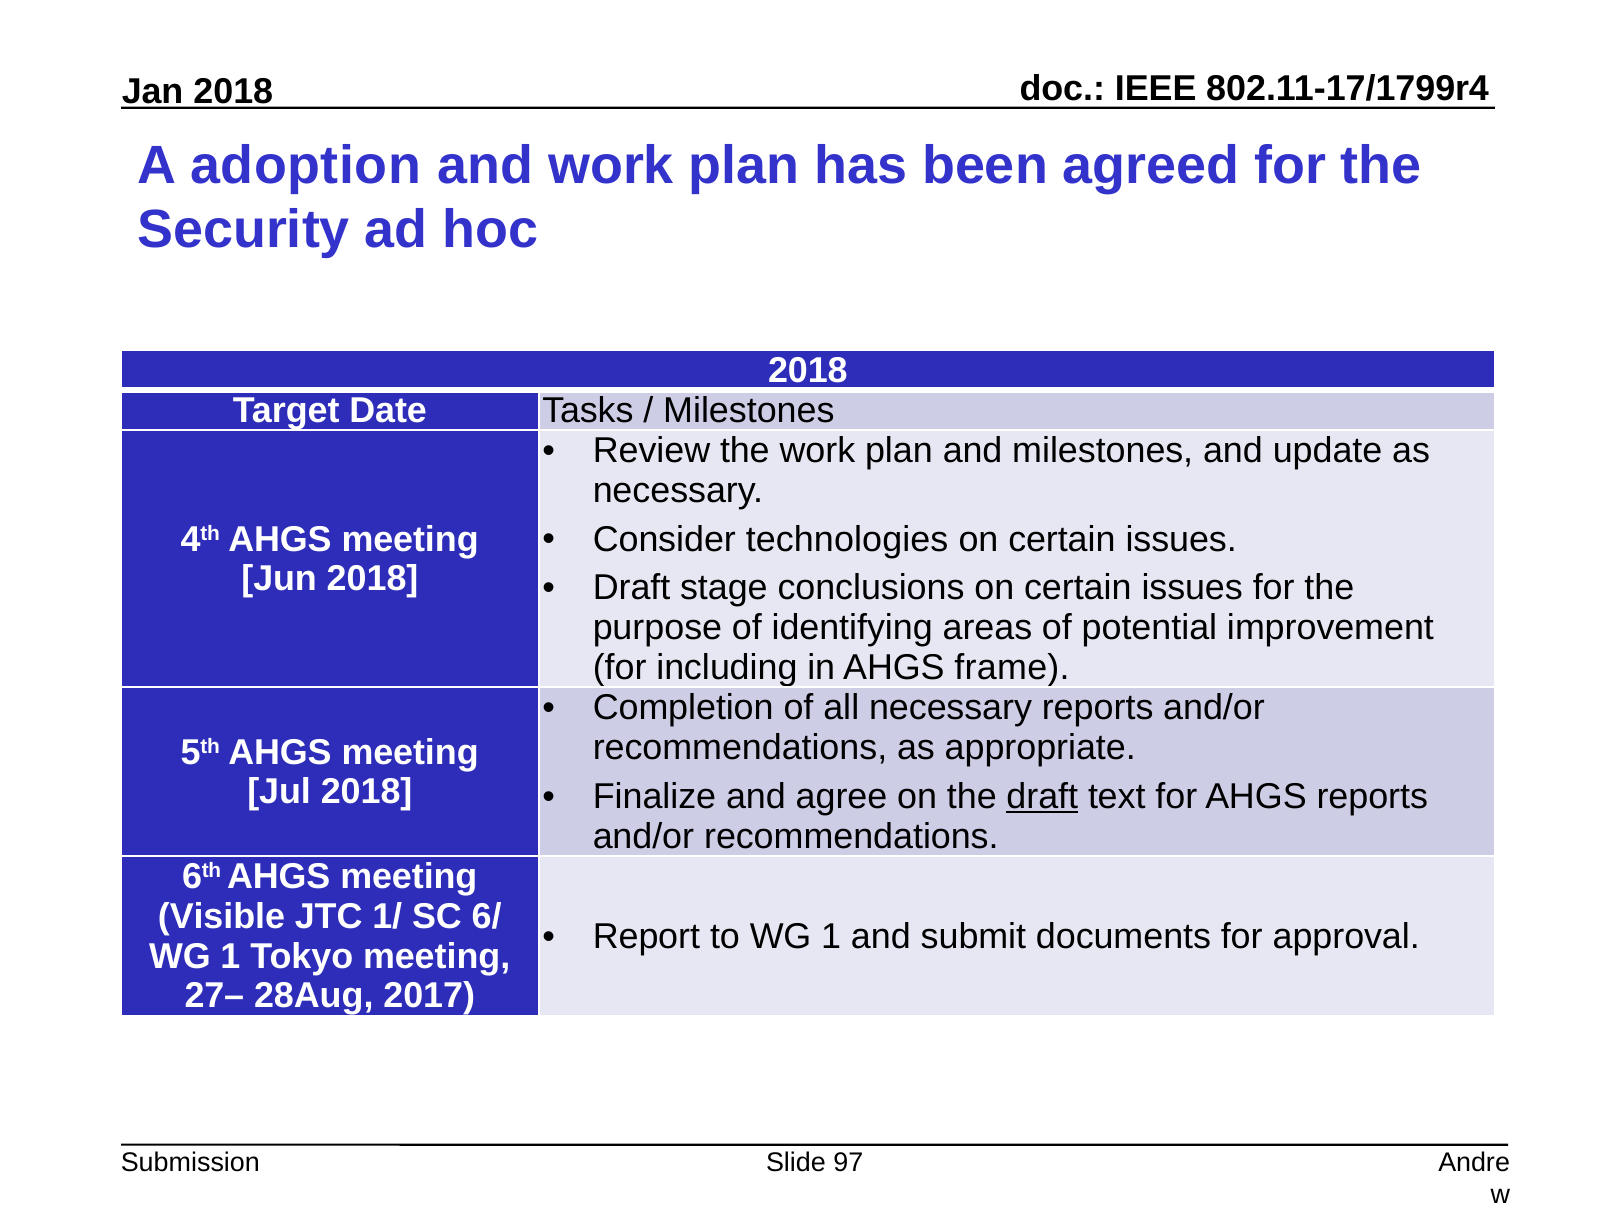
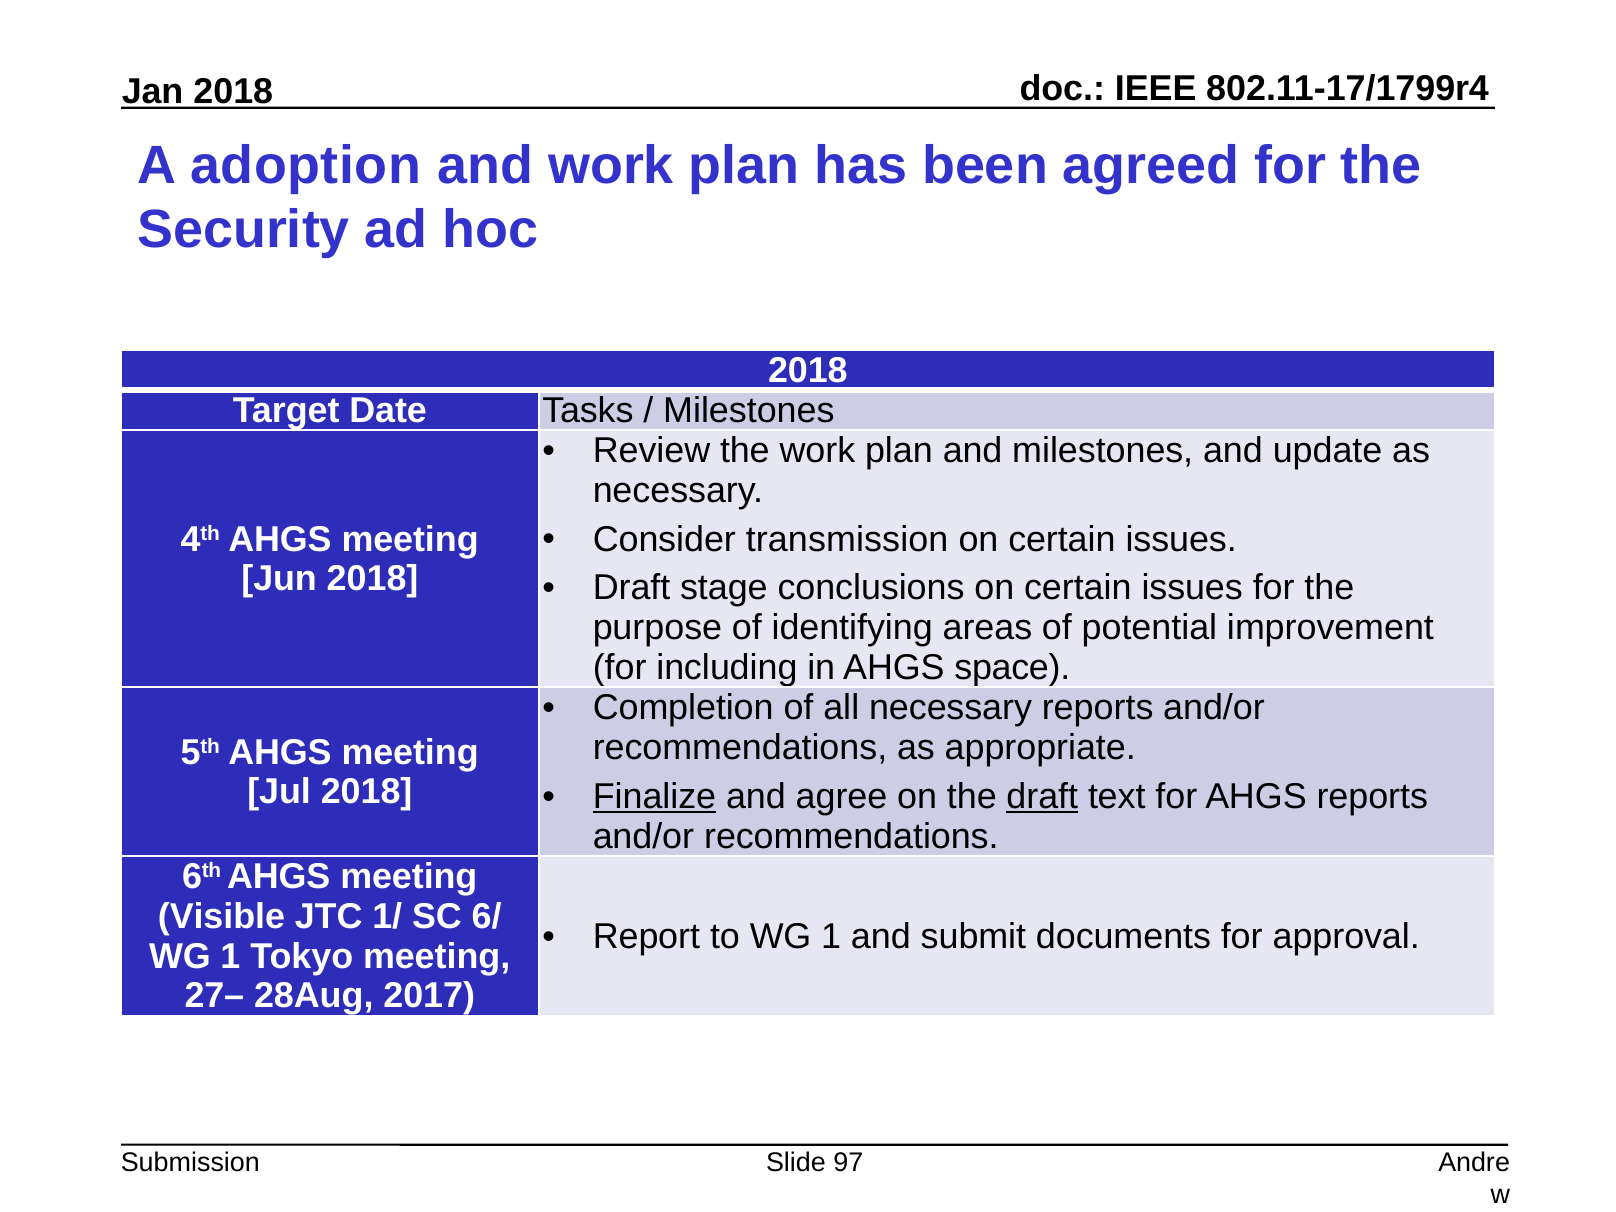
technologies: technologies -> transmission (847, 539)
frame: frame -> space (1012, 668)
Finalize underline: none -> present (654, 797)
